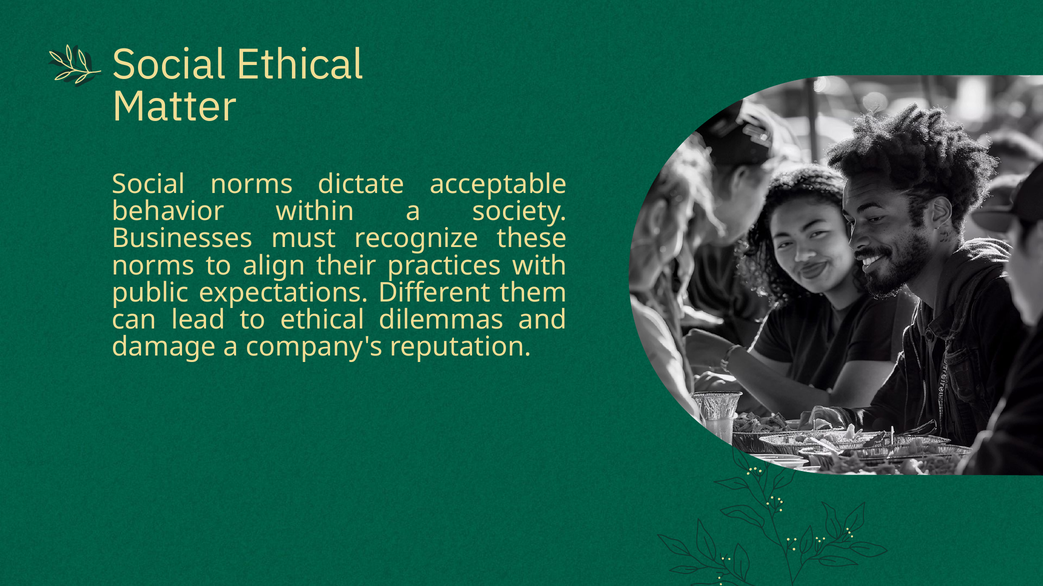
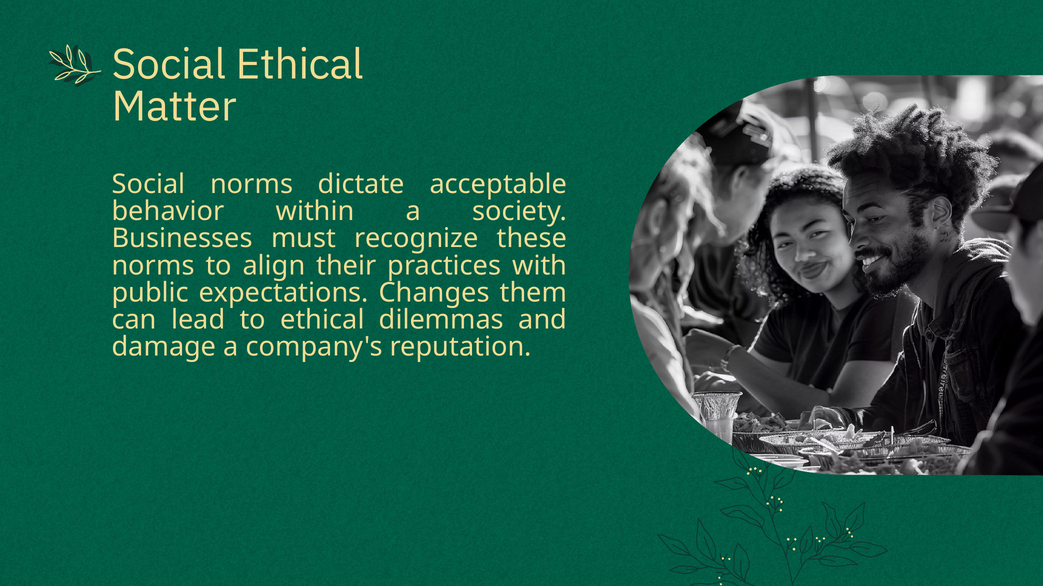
Diﬀerent: Diﬀerent -> Changes (434, 293)
